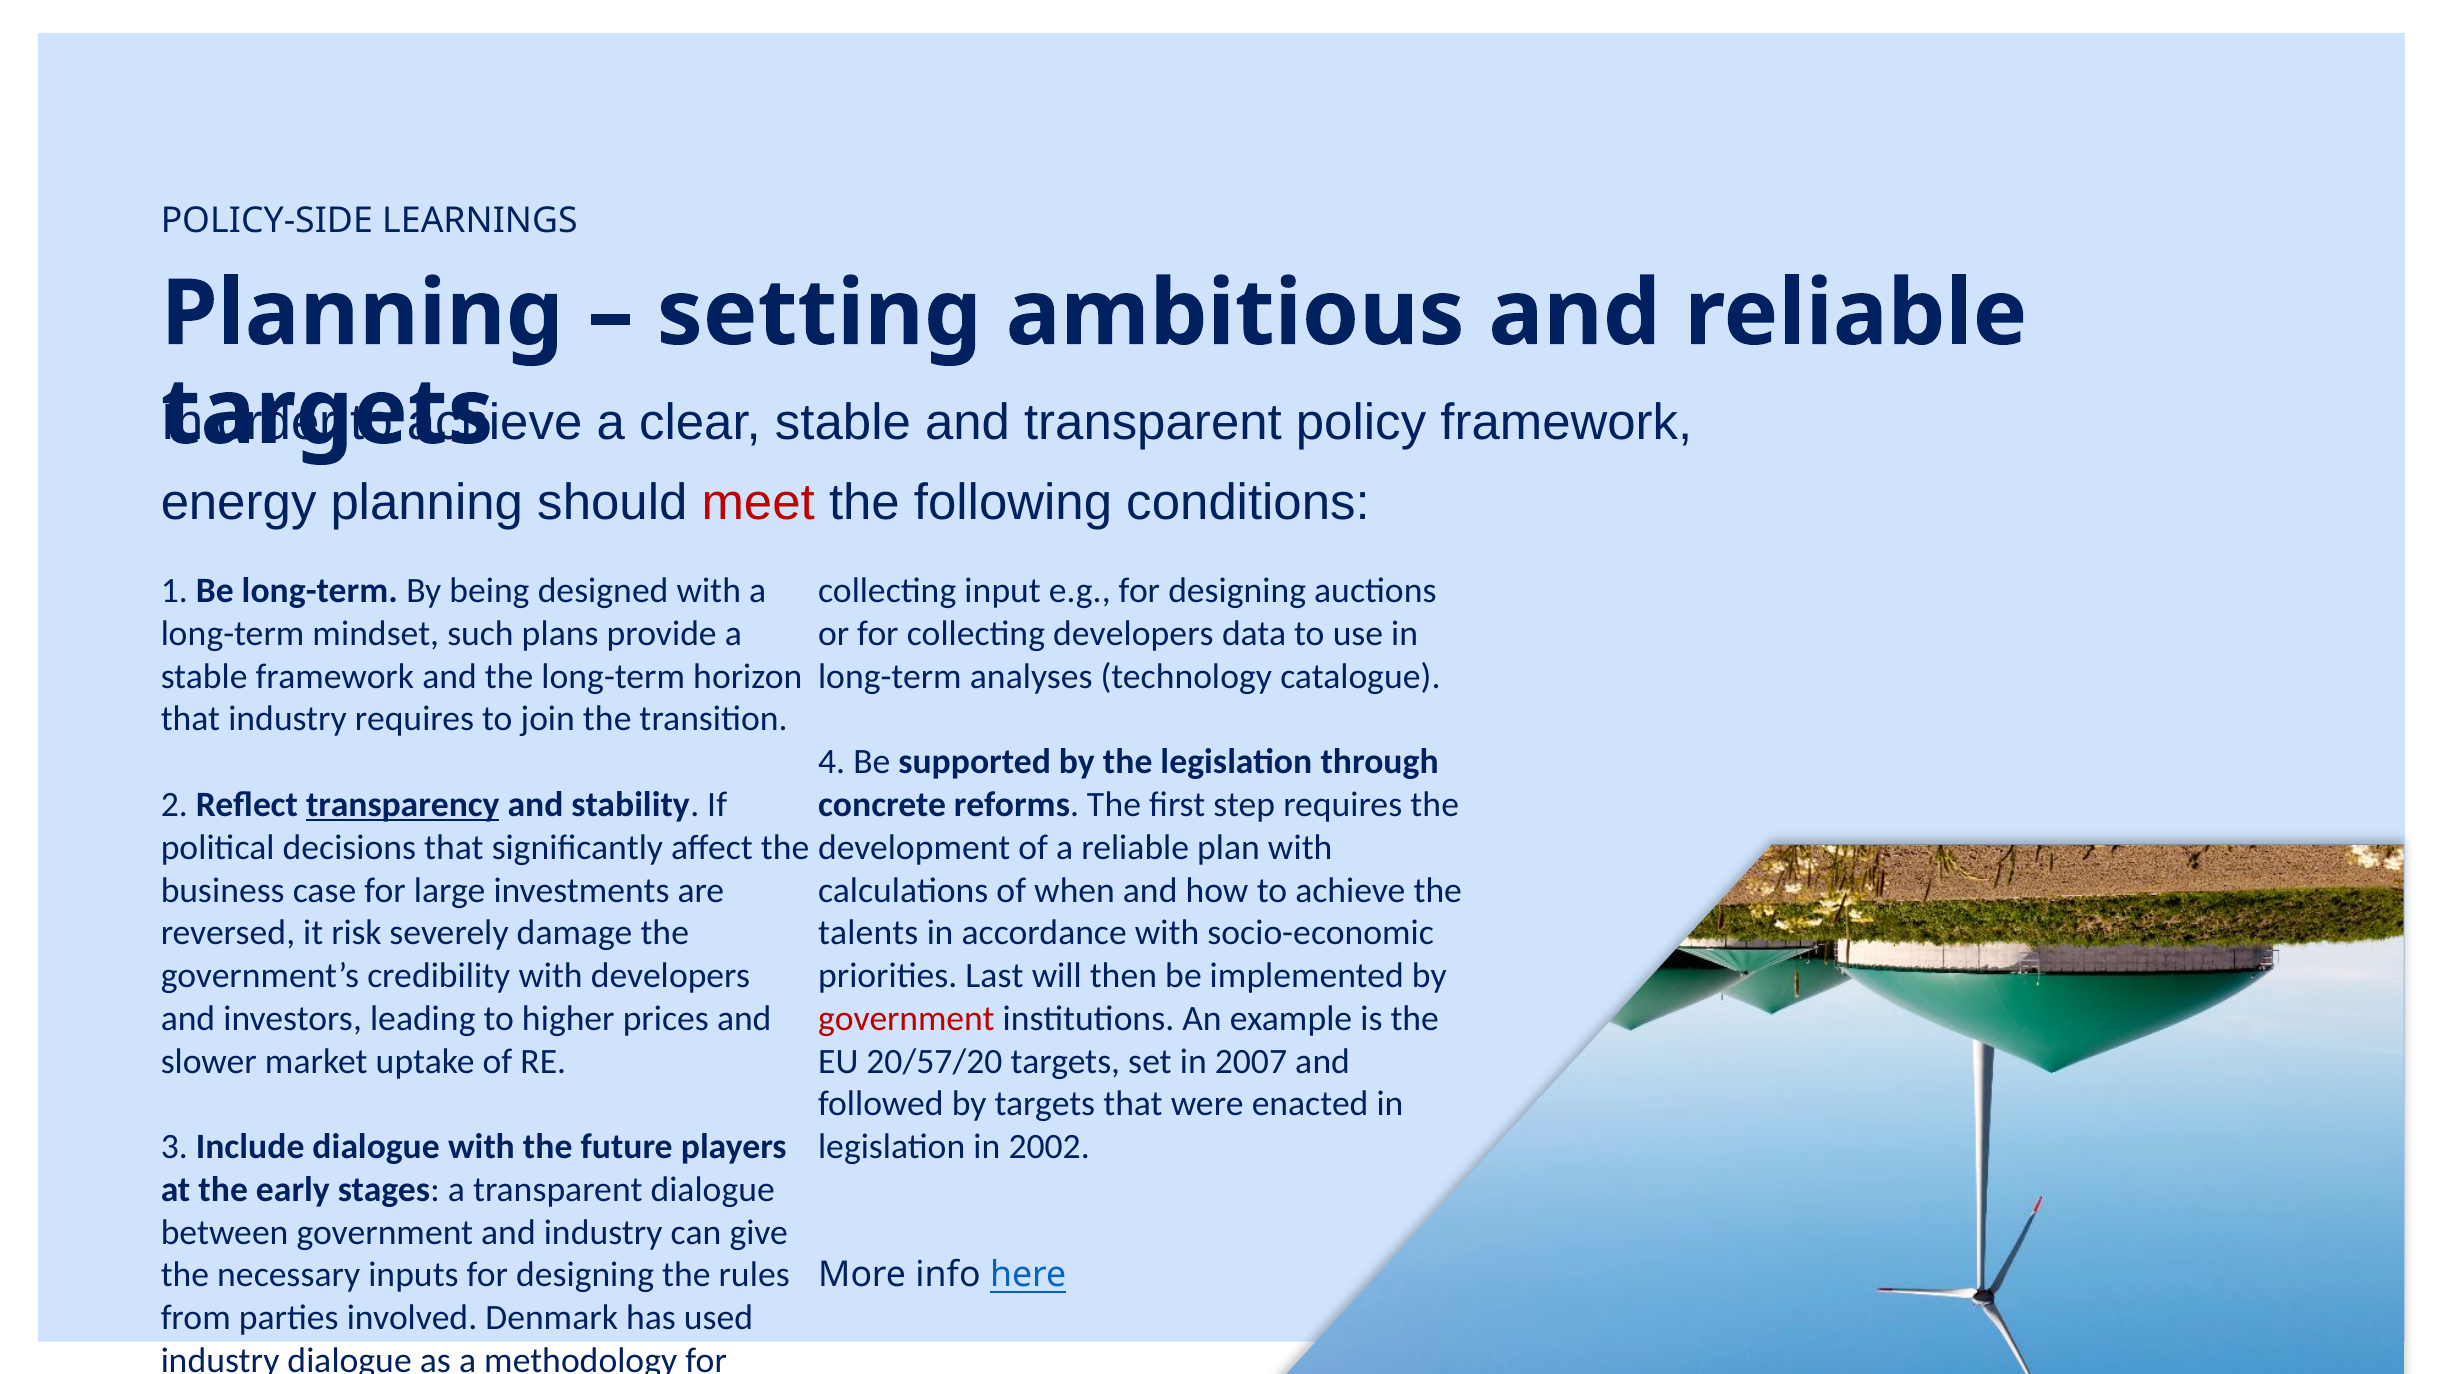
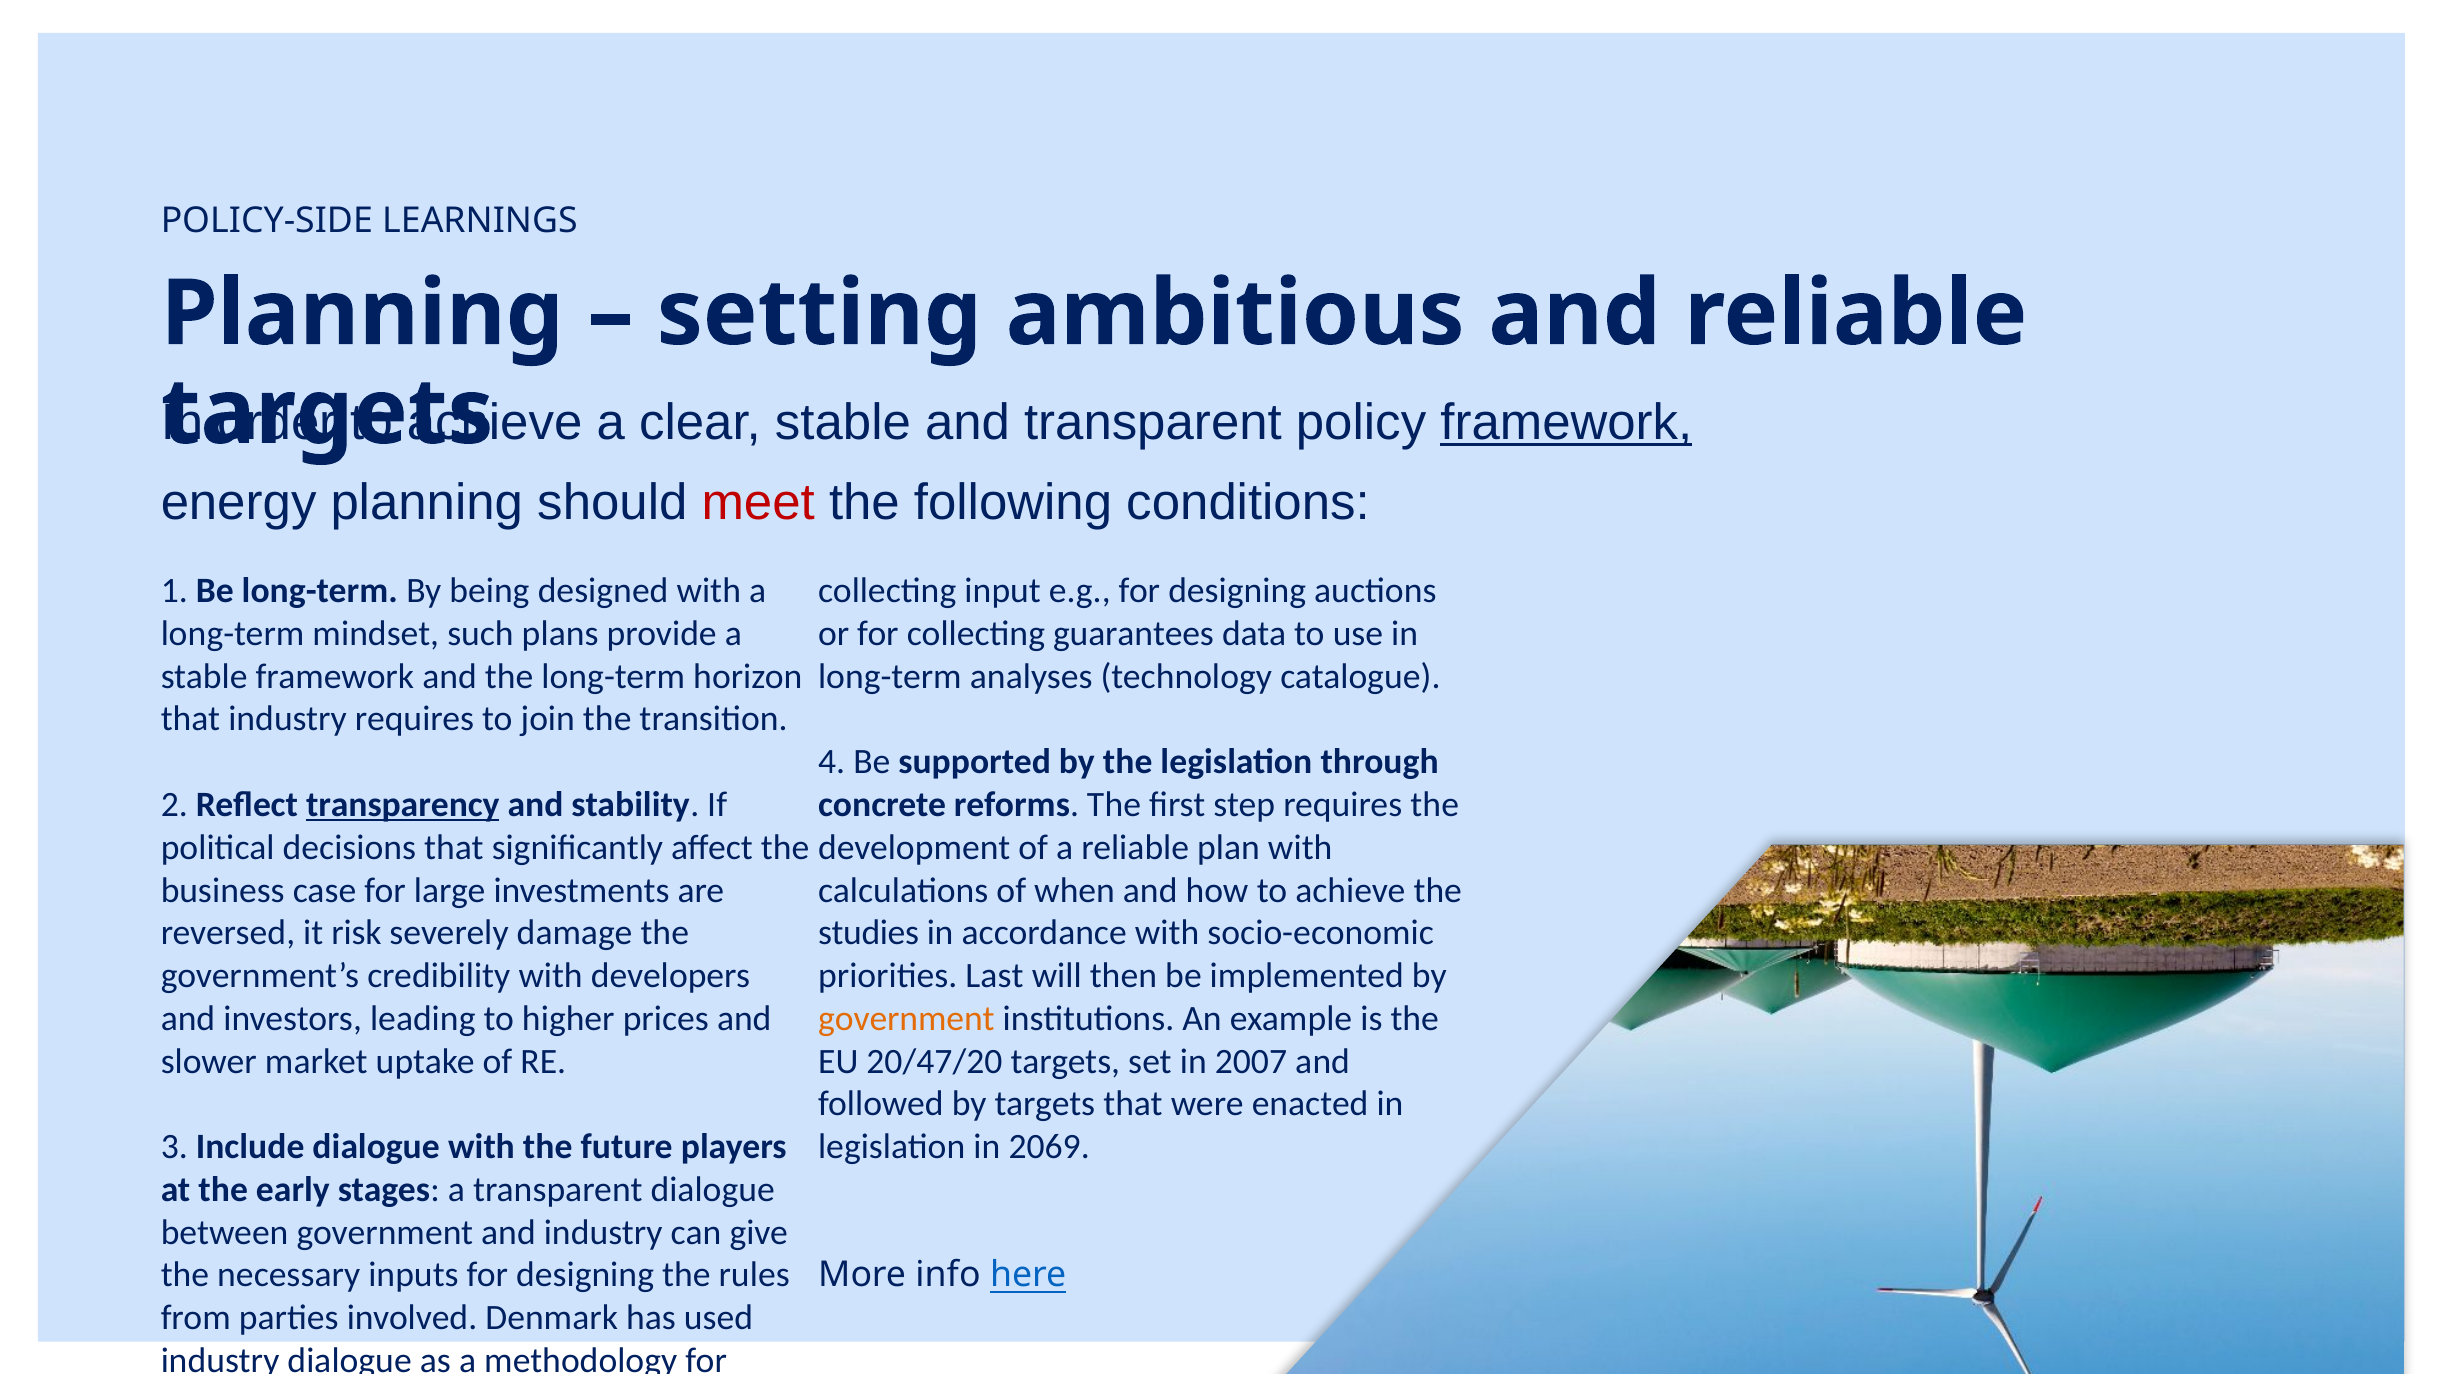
framework underline: none -> present (1566, 423)
collecting developers: developers -> guarantees (1133, 634)
talents: talents -> studies (868, 933)
government colour: red -> orange (906, 1019)
20/57/20: 20/57/20 -> 20/47/20 (934, 1061)
2002: 2002 -> 2069 (1049, 1147)
